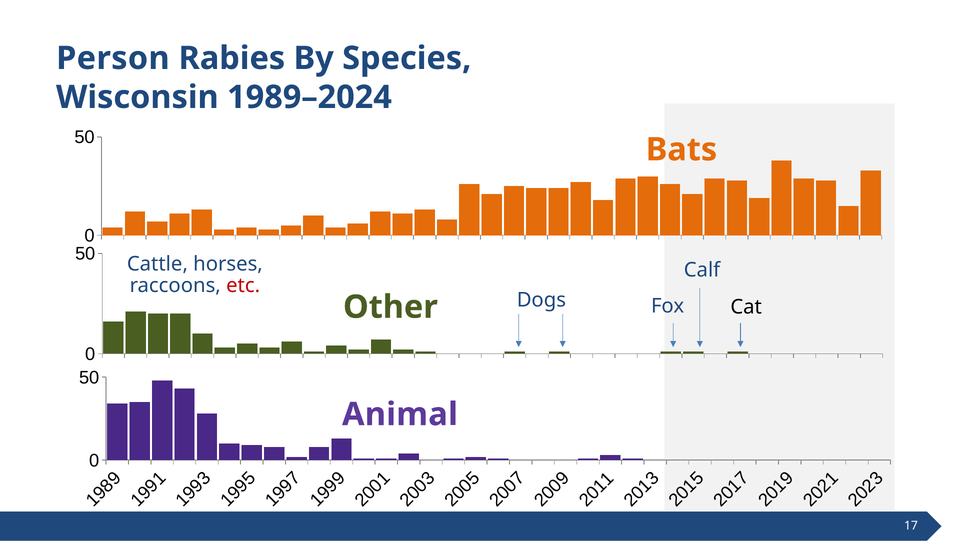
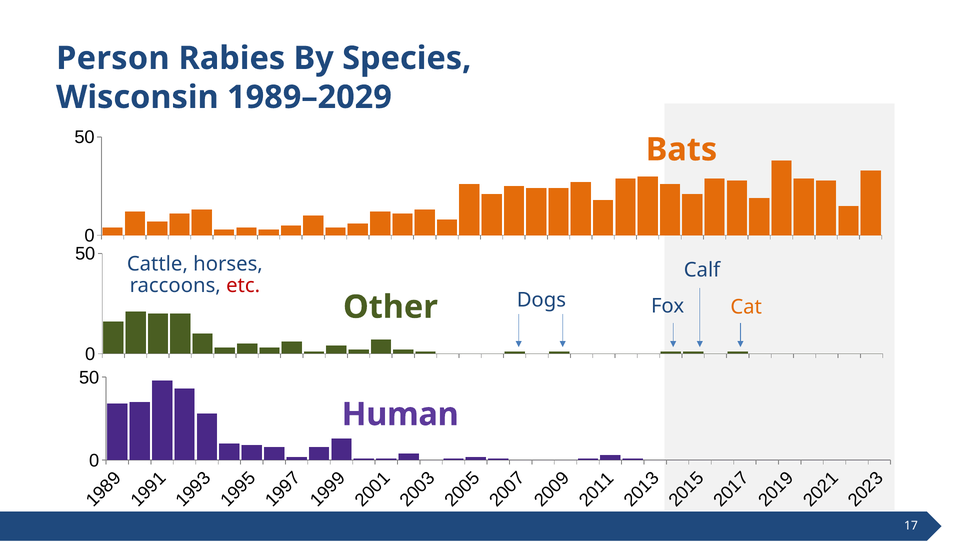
1989–2024: 1989–2024 -> 1989–2029 (309, 97)
Cat colour: black -> orange (746, 307)
Animal: Animal -> Human (400, 414)
